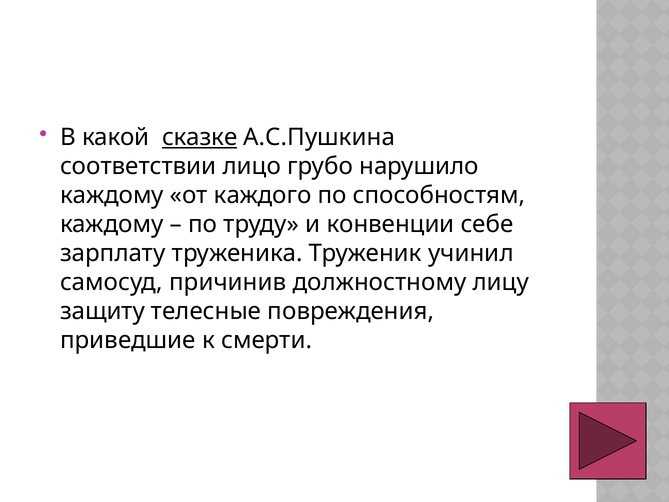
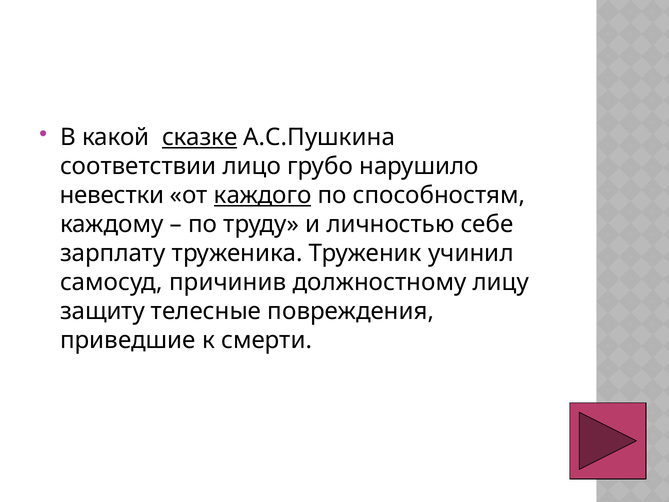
каждому: каждому -> невестки (112, 195)
каждого underline: none -> present (263, 195)
конвенции: конвенции -> личностью (390, 224)
